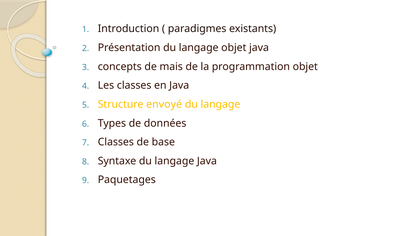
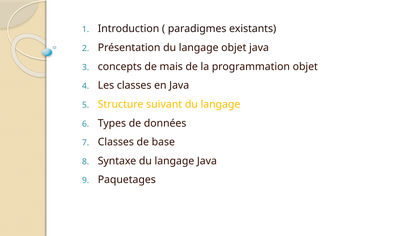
envoyé: envoyé -> suivant (164, 104)
